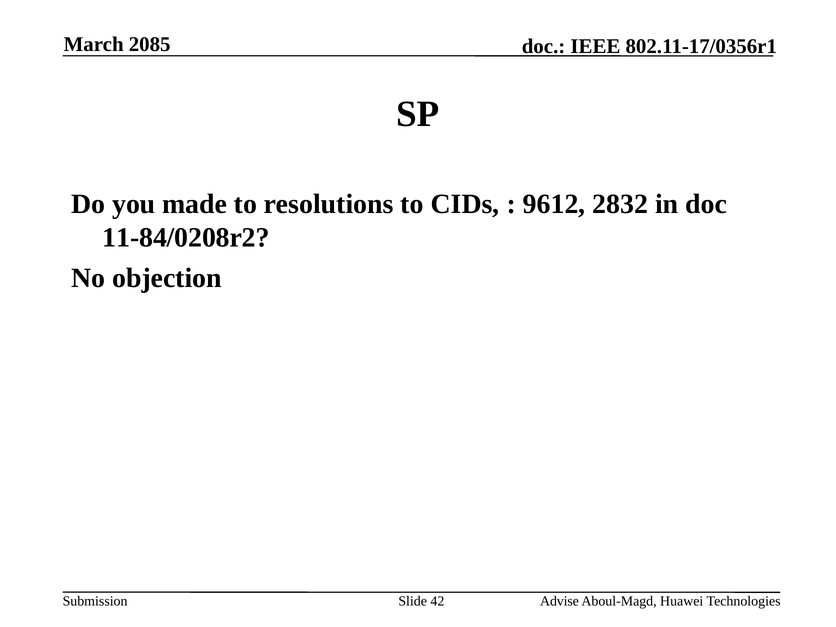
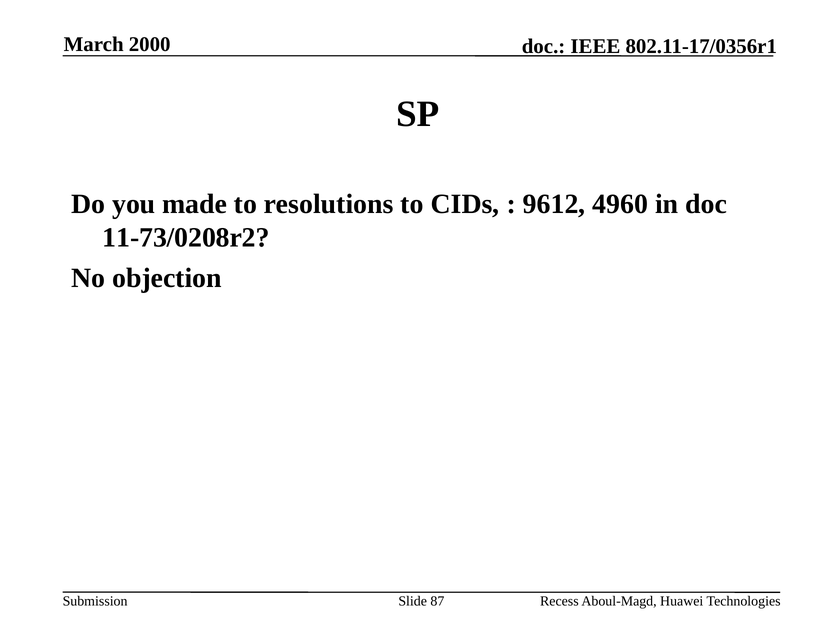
2085: 2085 -> 2000 (150, 44)
2832: 2832 -> 4960 (620, 204)
11-84/0208r2: 11-84/0208r2 -> 11-73/0208r2 (186, 237)
42: 42 -> 87 (437, 601)
Advise: Advise -> Recess (559, 601)
